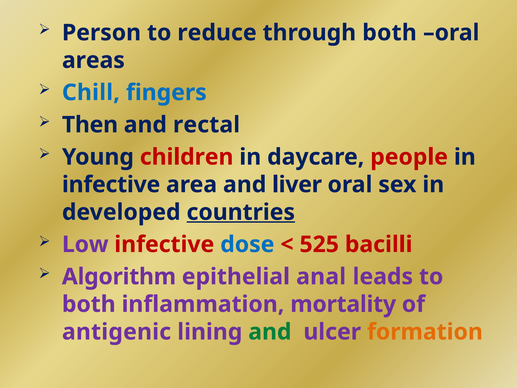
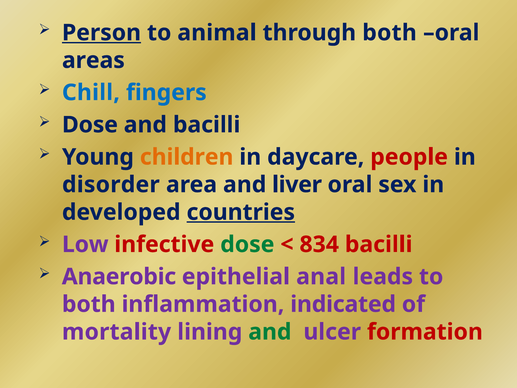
Person underline: none -> present (101, 33)
reduce: reduce -> animal (217, 33)
Then: Then -> Dose (90, 125)
and rectal: rectal -> bacilli (207, 125)
children colour: red -> orange (187, 157)
infective: infective -> disorder (111, 185)
dose colour: blue -> green (247, 244)
525: 525 -> 834 (319, 244)
Algorithm: Algorithm -> Anaerobic (119, 277)
mortality: mortality -> indicated (343, 304)
antigenic: antigenic -> mortality (117, 332)
formation colour: orange -> red (425, 332)
